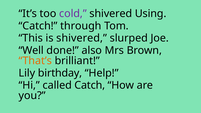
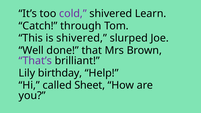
Using: Using -> Learn (151, 14)
also: also -> that (92, 50)
That’s colour: orange -> purple (35, 61)
called Catch: Catch -> Sheet (90, 85)
